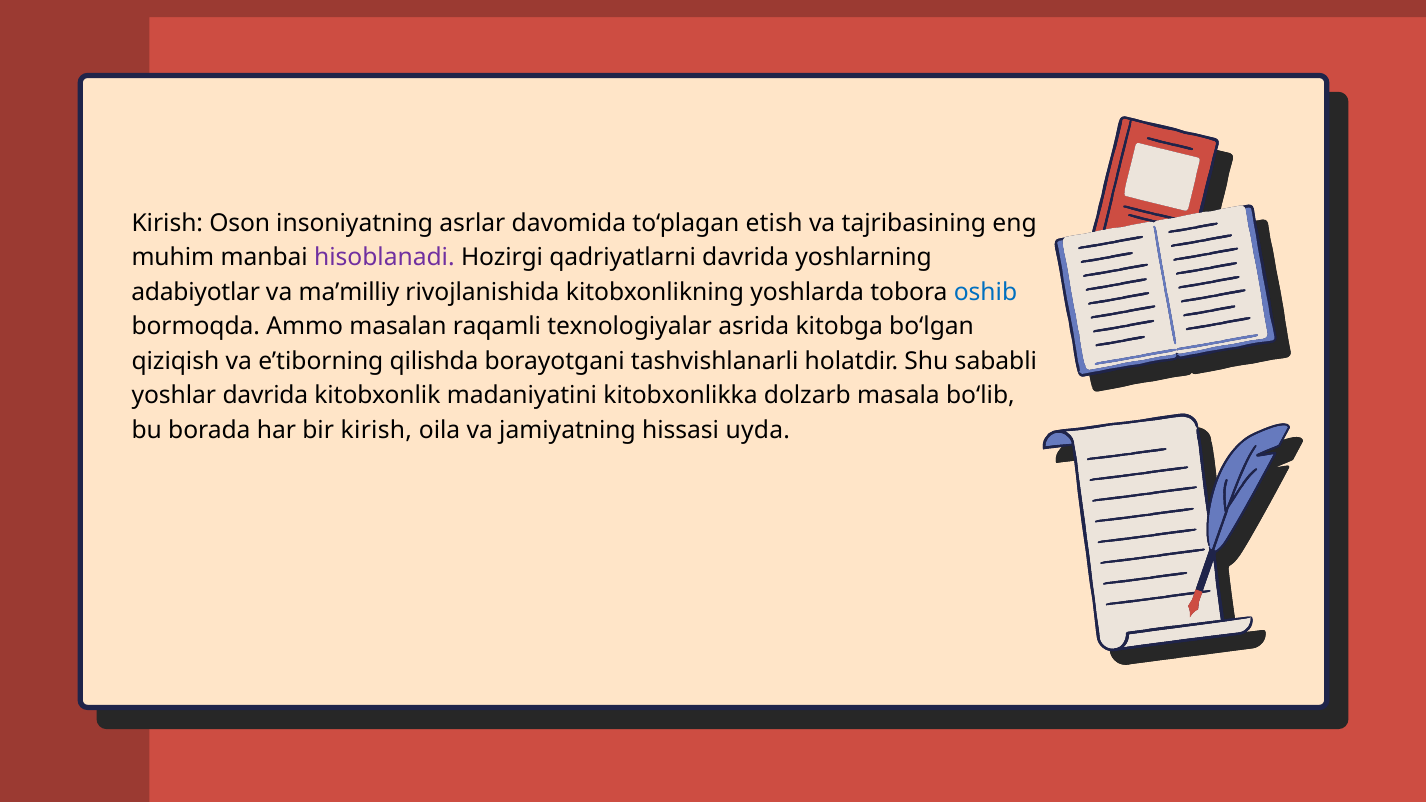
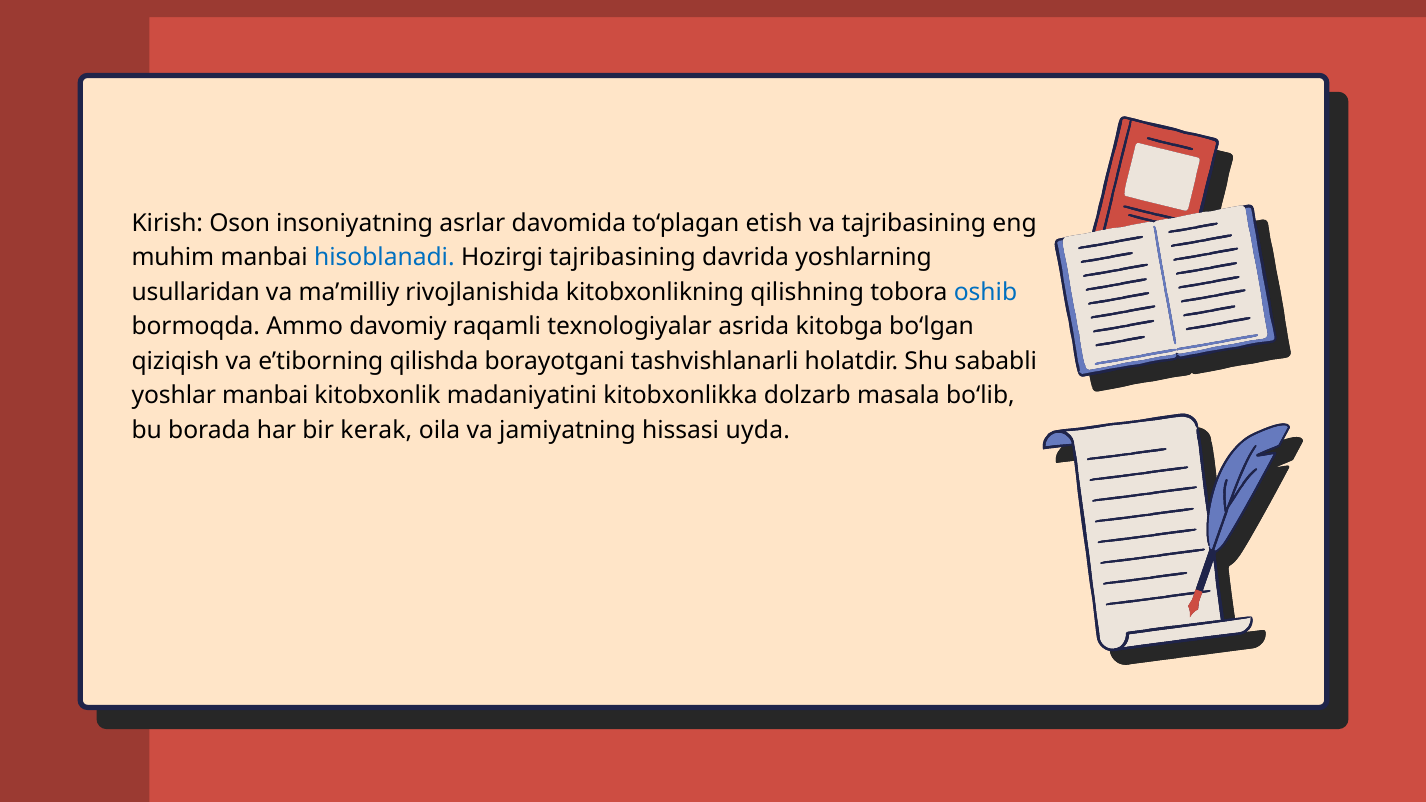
hisoblanadi colour: purple -> blue (384, 258)
Hozirgi qadriyatlarni: qadriyatlarni -> tajribasining (623, 258)
adabiyotlar: adabiyotlar -> usullaridan (196, 292)
yoshlarda: yoshlarda -> qilishning (807, 292)
masalan: masalan -> davomiy (398, 327)
yoshlar davrida: davrida -> manbai (265, 396)
bir kirish: kirish -> kerak (376, 430)
